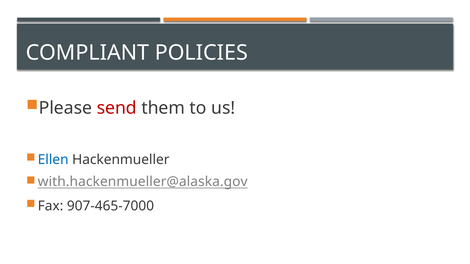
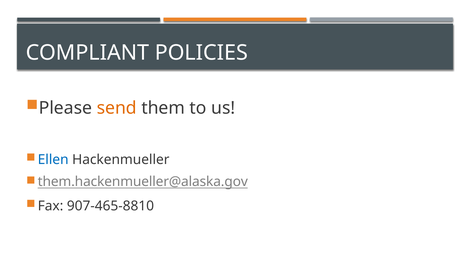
send colour: red -> orange (117, 108)
with.hackenmueller@alaska.gov: with.hackenmueller@alaska.gov -> them.hackenmueller@alaska.gov (143, 182)
907-465-7000: 907-465-7000 -> 907-465-8810 (110, 206)
